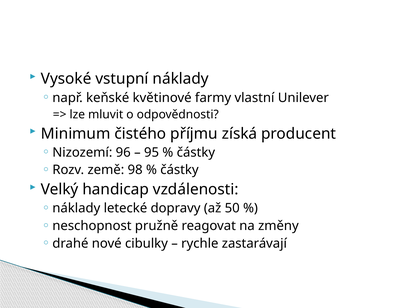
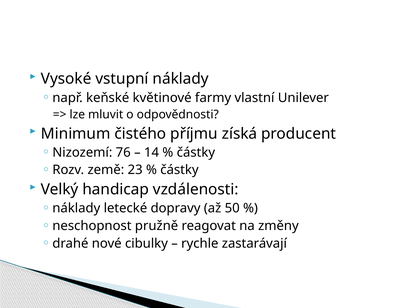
96: 96 -> 76 (123, 152)
95: 95 -> 14 (152, 152)
98: 98 -> 23 (135, 170)
